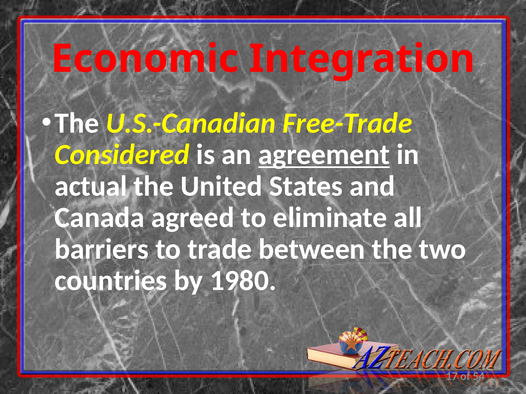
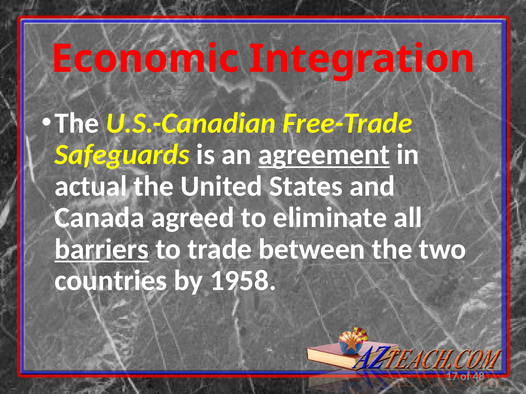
Considered: Considered -> Safeguards (122, 155)
barriers underline: none -> present (102, 249)
1980: 1980 -> 1958 (243, 281)
54: 54 -> 48 (479, 377)
